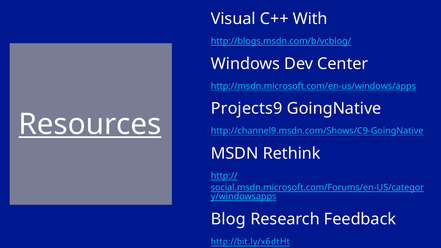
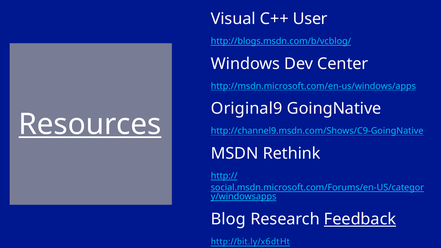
With: With -> User (310, 19)
Projects9: Projects9 -> Original9 (247, 109)
Feedback underline: none -> present (360, 219)
